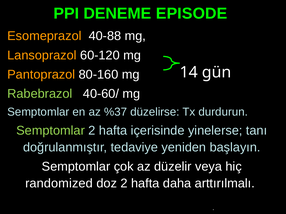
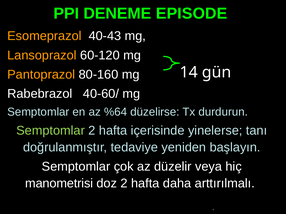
40-88: 40-88 -> 40-43 (105, 36)
Rabebrazol colour: light green -> white (40, 94)
%37: %37 -> %64 (116, 112)
randomized: randomized -> manometrisi (59, 184)
